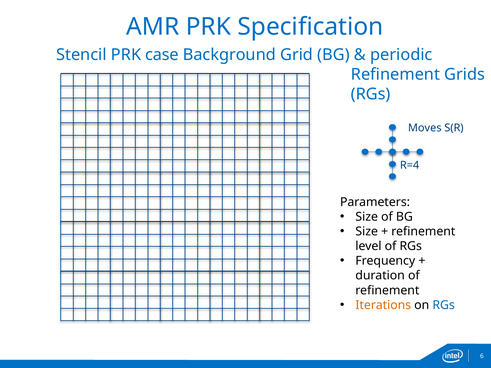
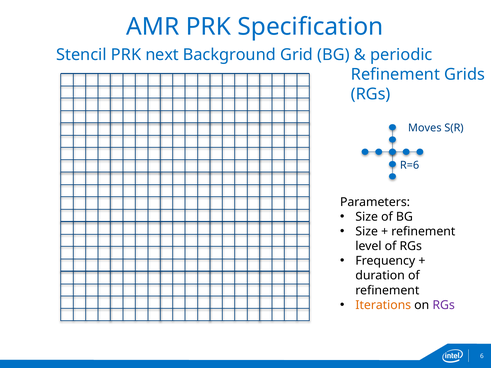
case: case -> next (162, 55)
R=4: R=4 -> R=6 (410, 165)
RGs colour: blue -> purple (444, 305)
